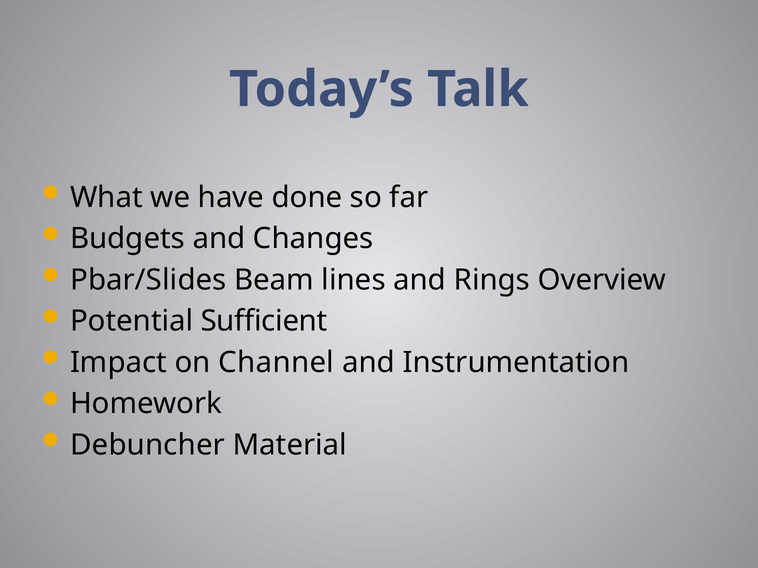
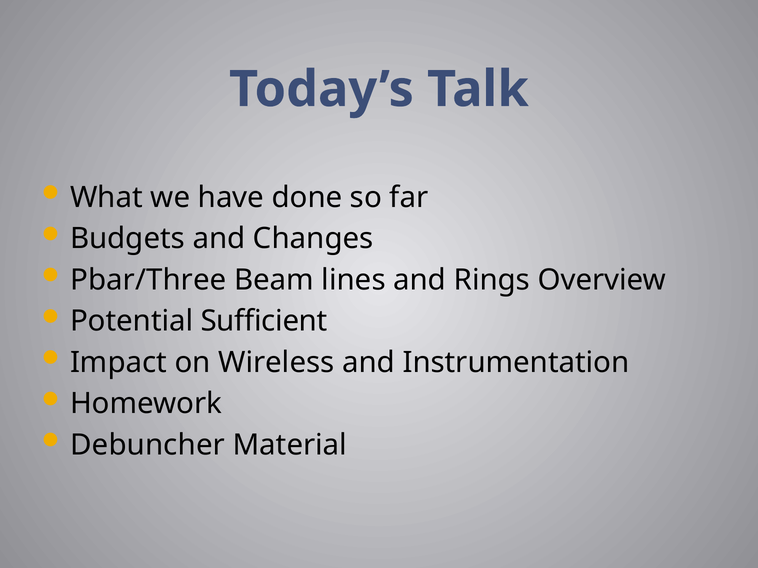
Pbar/Slides: Pbar/Slides -> Pbar/Three (148, 280)
Channel: Channel -> Wireless (276, 363)
